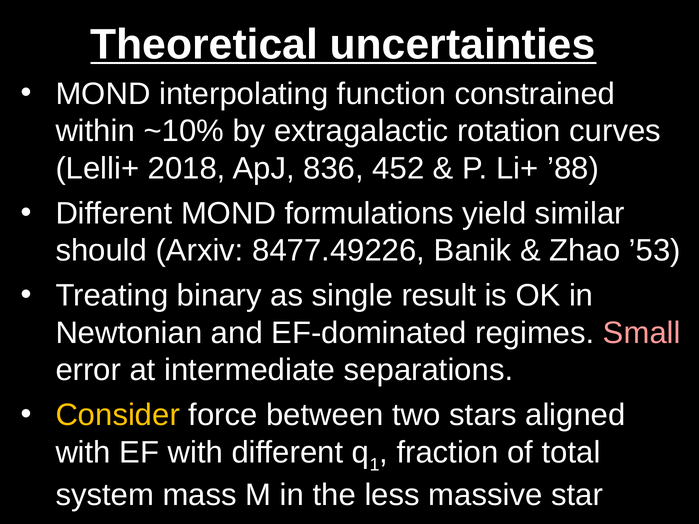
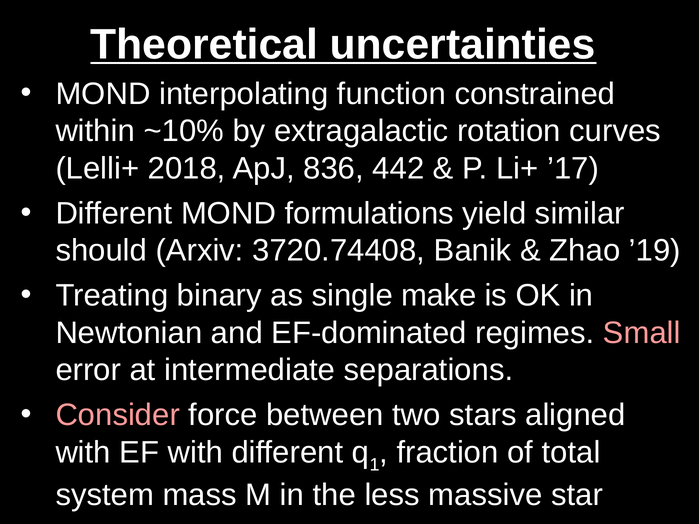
452: 452 -> 442 (398, 168)
’88: ’88 -> ’17 (573, 168)
8477.49226: 8477.49226 -> 3720.74408 (339, 251)
’53: ’53 -> ’19 (655, 251)
result: result -> make (439, 296)
Consider colour: yellow -> pink (118, 415)
